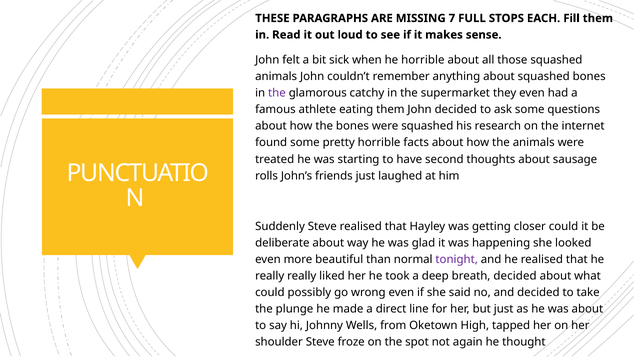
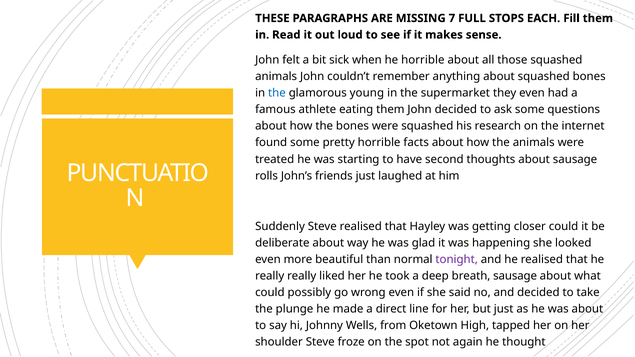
the colour: purple -> blue (277, 93)
catchy: catchy -> young (367, 93)
breath decided: decided -> sausage (515, 276)
